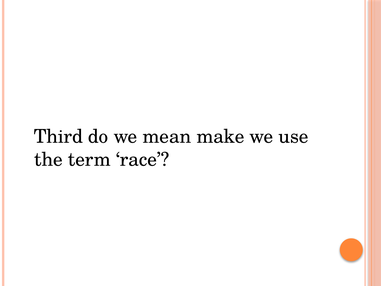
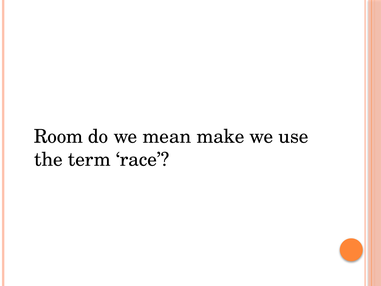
Third: Third -> Room (58, 137)
